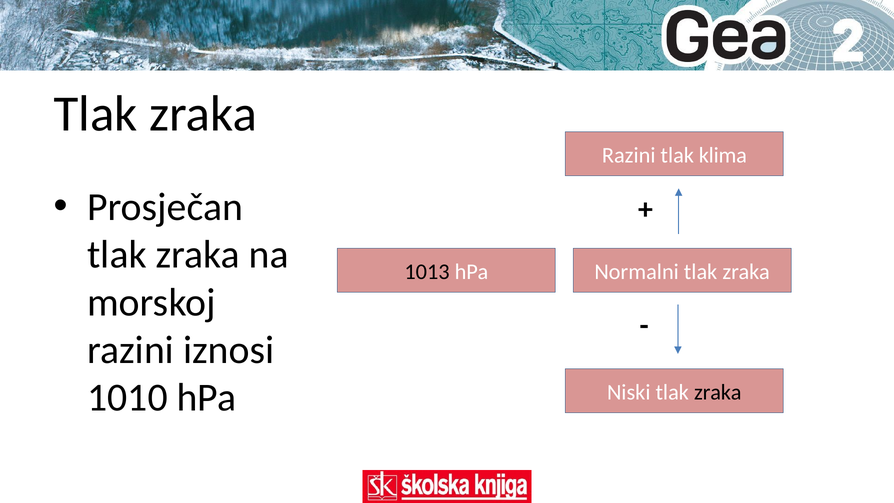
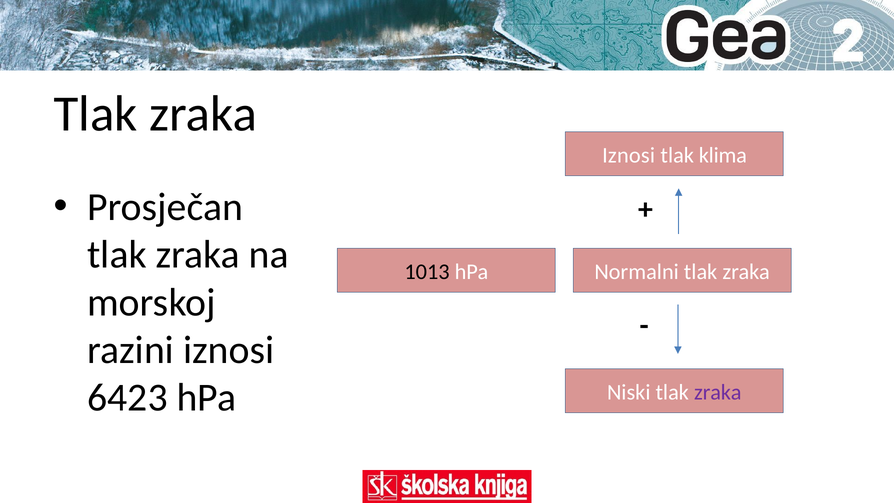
Razini: Razini -> Iznosi (629, 155)
1010: 1010 -> 6423 (127, 398)
zraka colour: black -> purple (718, 392)
